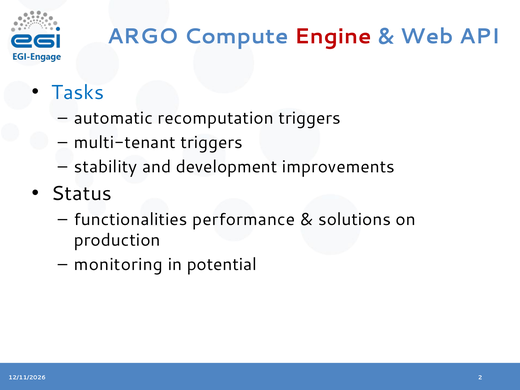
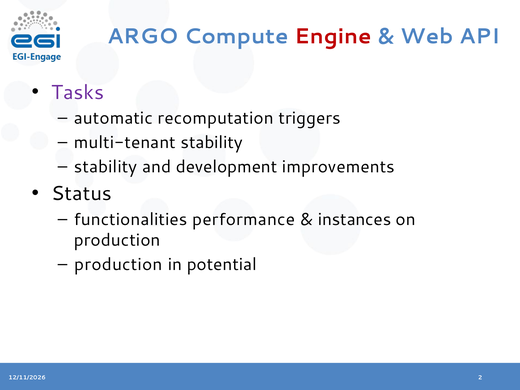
Tasks colour: blue -> purple (78, 92)
multi-tenant triggers: triggers -> stability (212, 142)
solutions: solutions -> instances (355, 219)
monitoring: monitoring -> production (118, 264)
